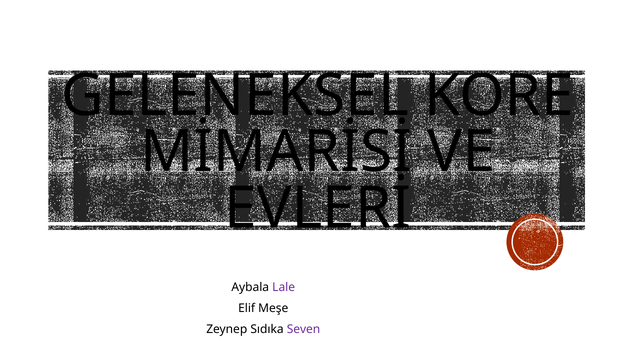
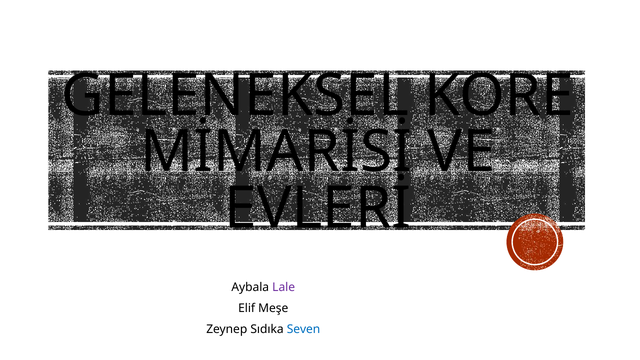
Seven colour: purple -> blue (303, 329)
